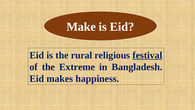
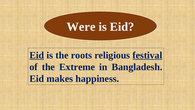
Make: Make -> Were (81, 27)
Eid underline: none -> present (37, 55)
rural: rural -> roots (82, 55)
